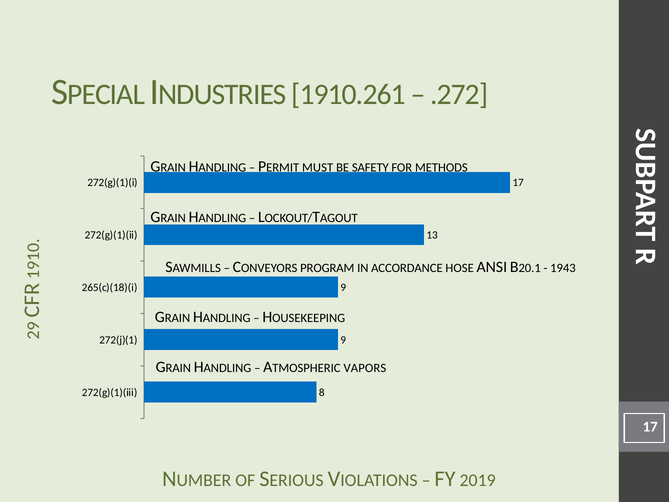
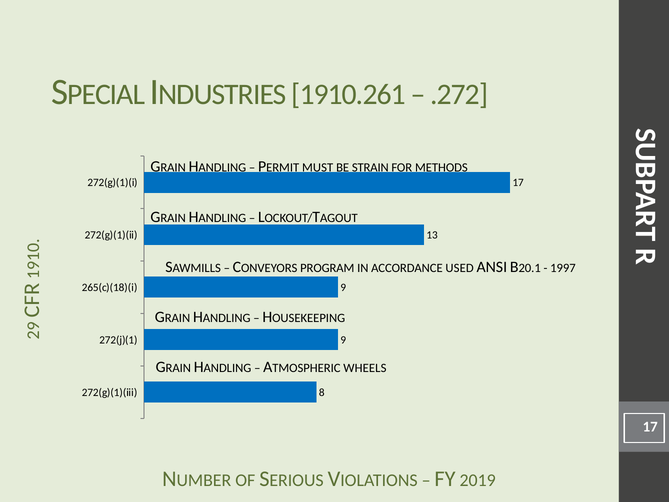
SAFETY: SAFETY -> STRAIN (370, 168)
HOSE: HOSE -> USED (460, 268)
1943: 1943 -> 1997 (563, 268)
VAPORS: VAPORS -> WHEELS (365, 368)
